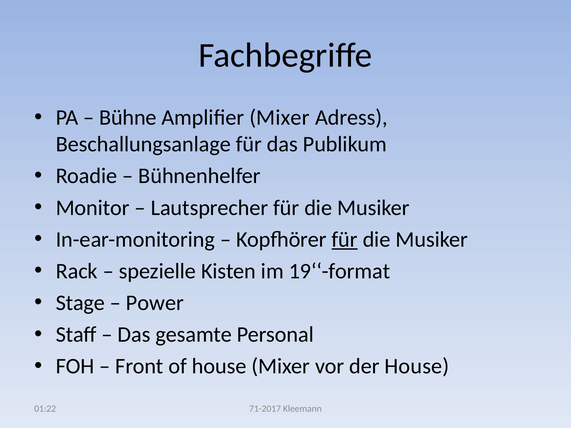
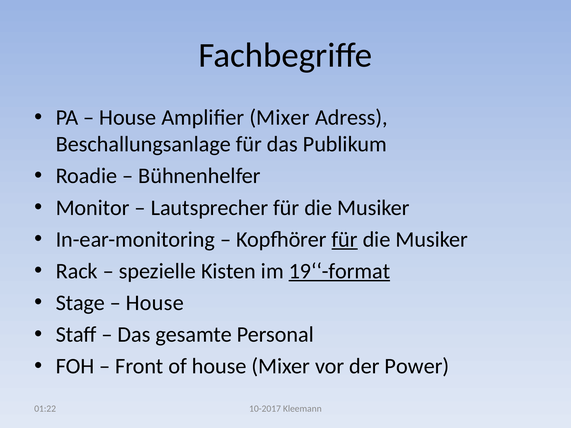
Bühne: Bühne -> House (128, 118)
19‘‘-format underline: none -> present (339, 271)
Power: Power -> House (155, 303)
der House: House -> Power (417, 367)
71-2017: 71-2017 -> 10-2017 (265, 409)
